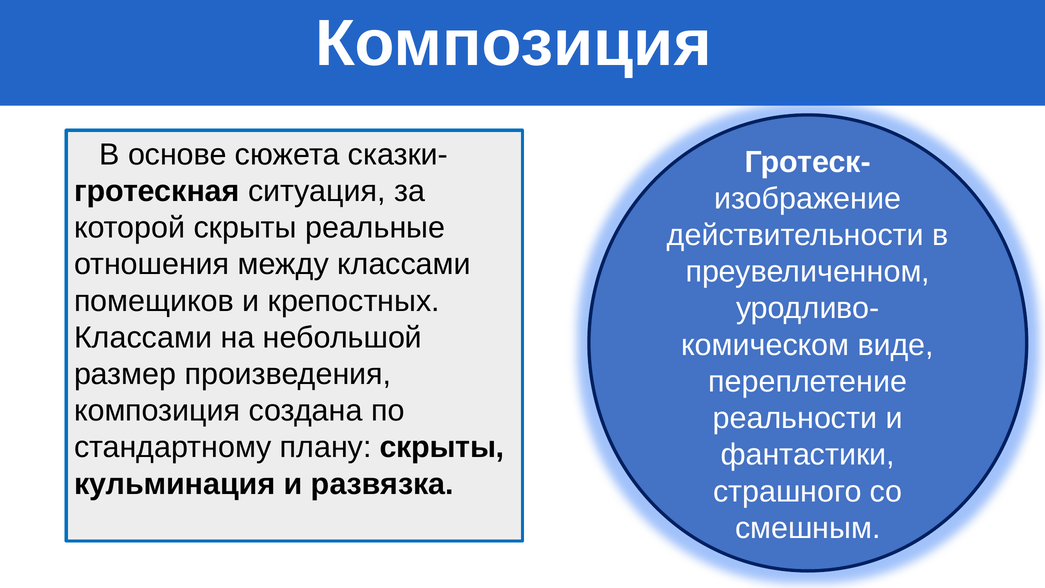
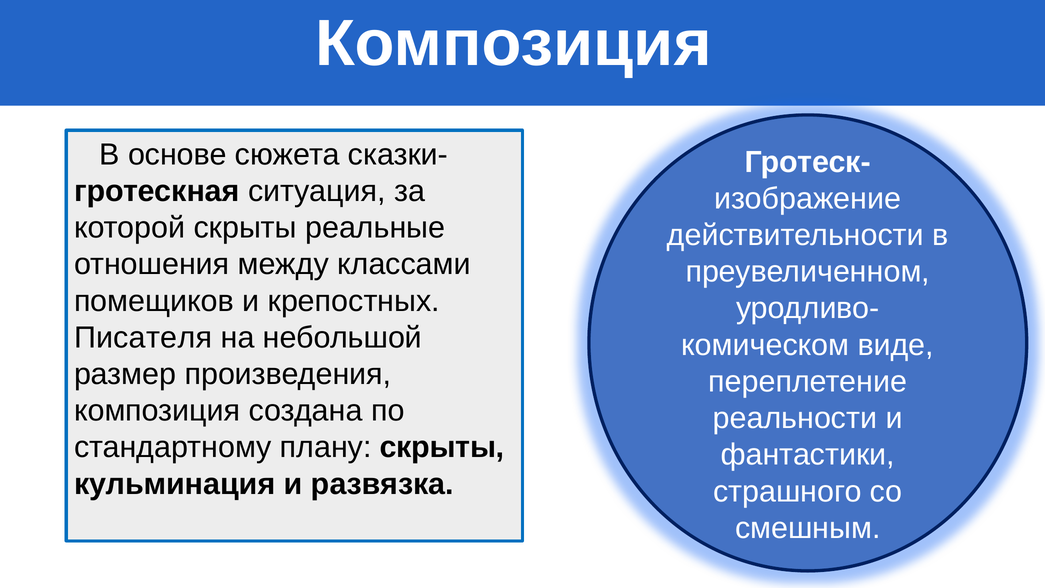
Классами: Классами -> Писателя (143, 337)
